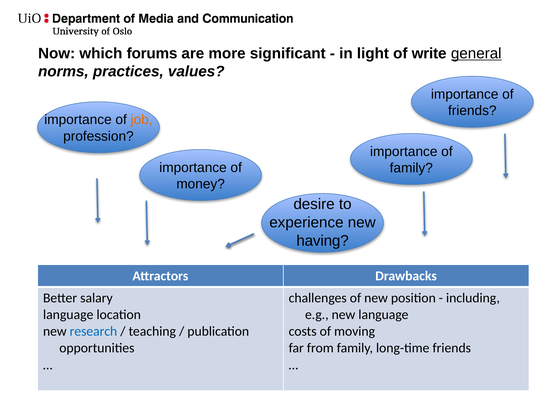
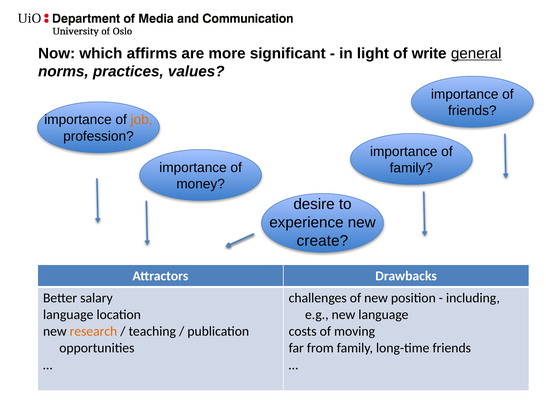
forums: forums -> affirms (152, 53)
having: having -> create (322, 240)
research colour: blue -> orange (93, 331)
